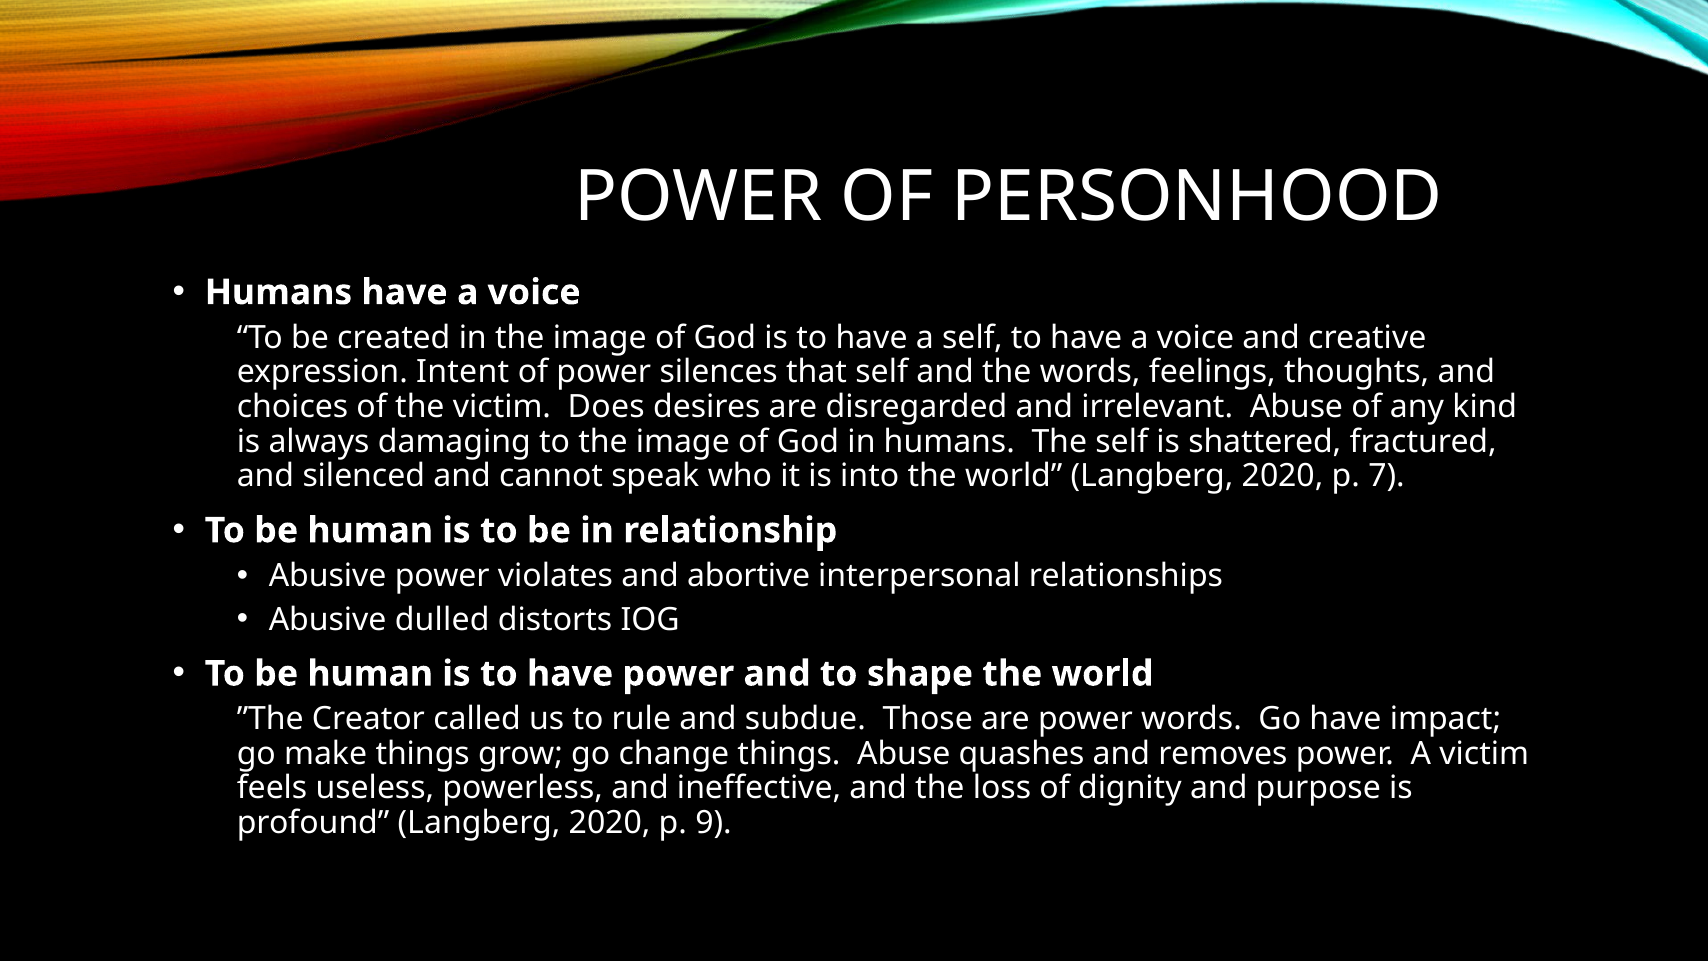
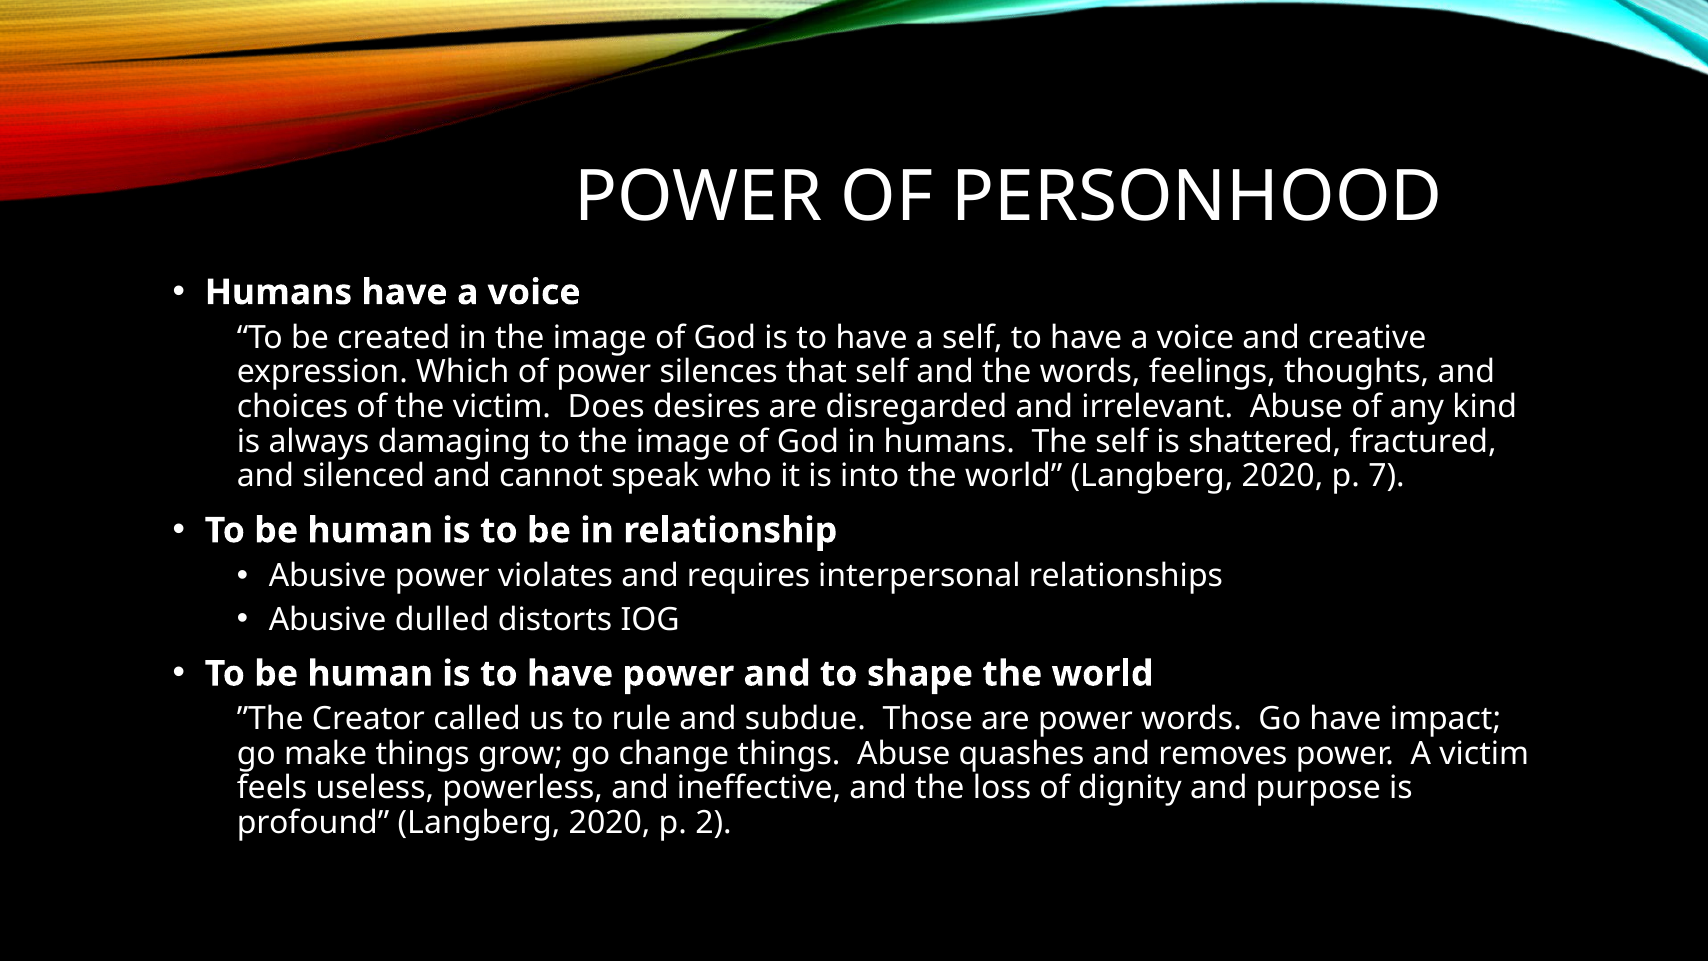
Intent: Intent -> Which (463, 372)
abortive: abortive -> requires (749, 576)
9: 9 -> 2 (714, 823)
